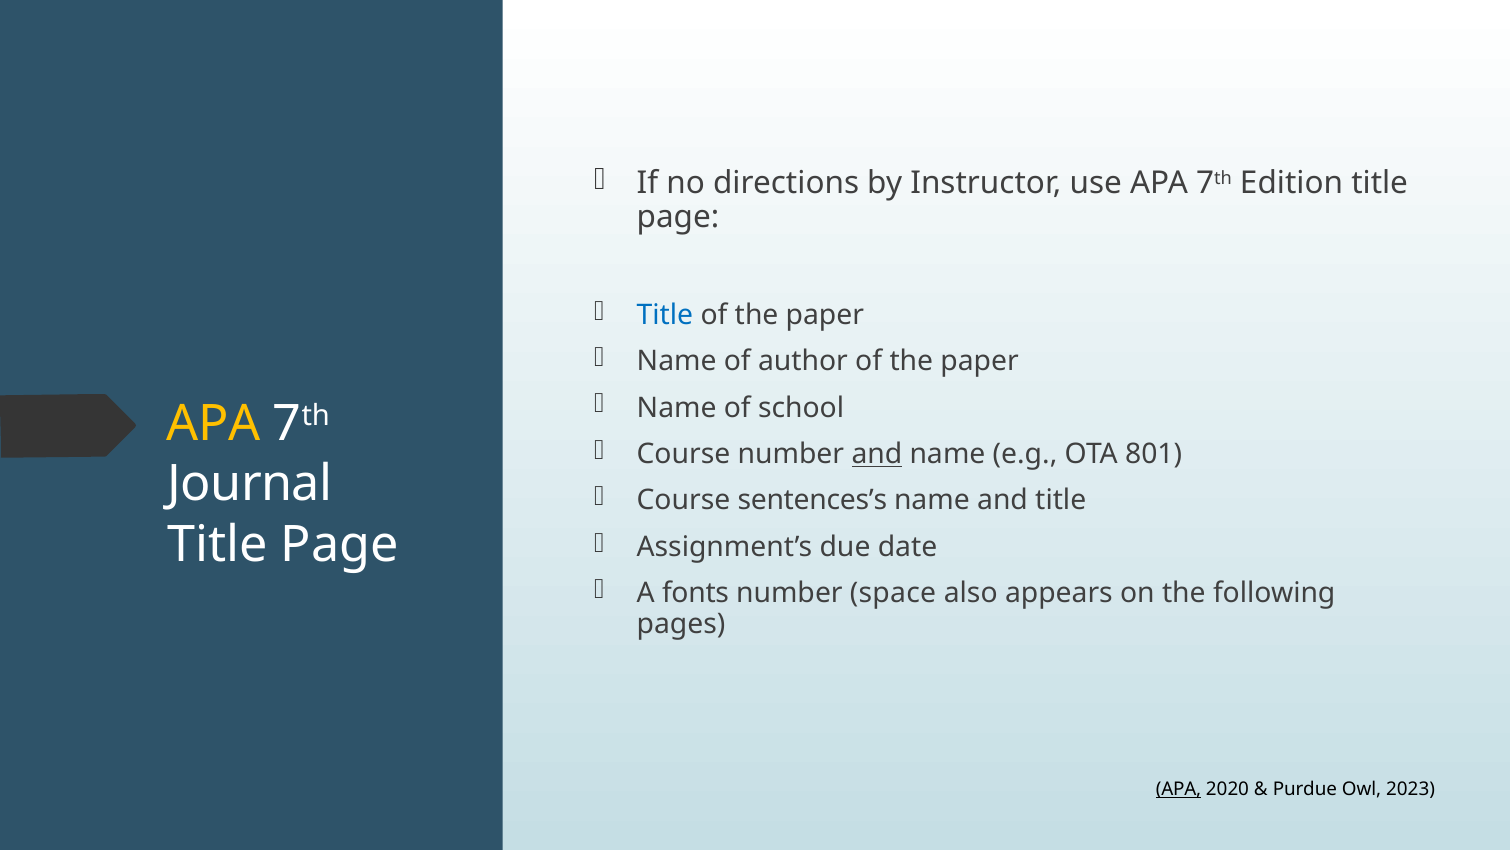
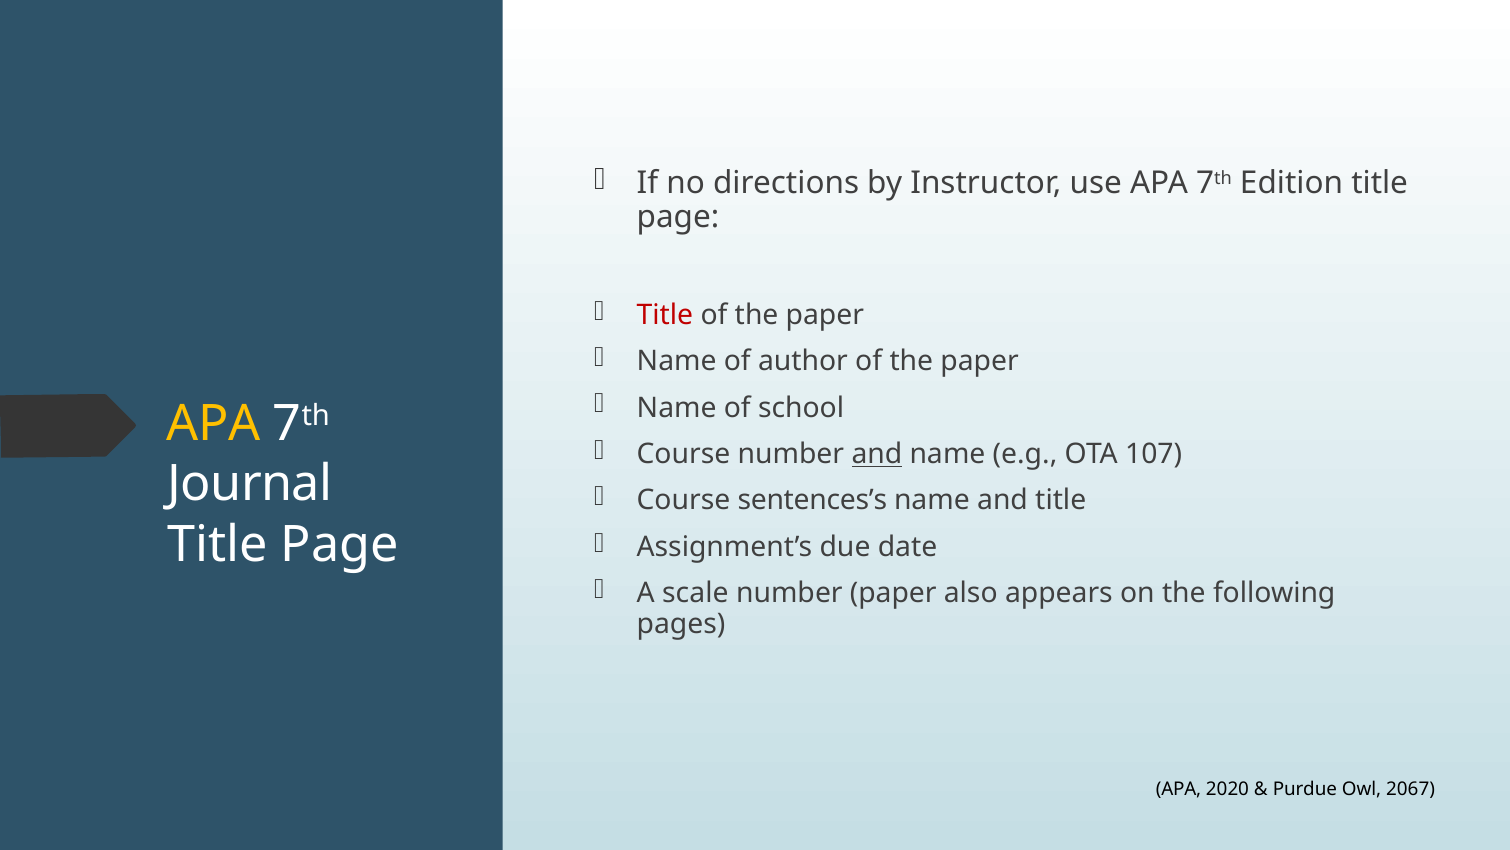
Title colour: blue -> red (665, 315)
801: 801 -> 107 (1154, 454)
fonts: fonts -> scale (695, 593)
number space: space -> paper (893, 593)
APA underline: present -> none (1179, 789)
2023: 2023 -> 2067 (1411, 789)
